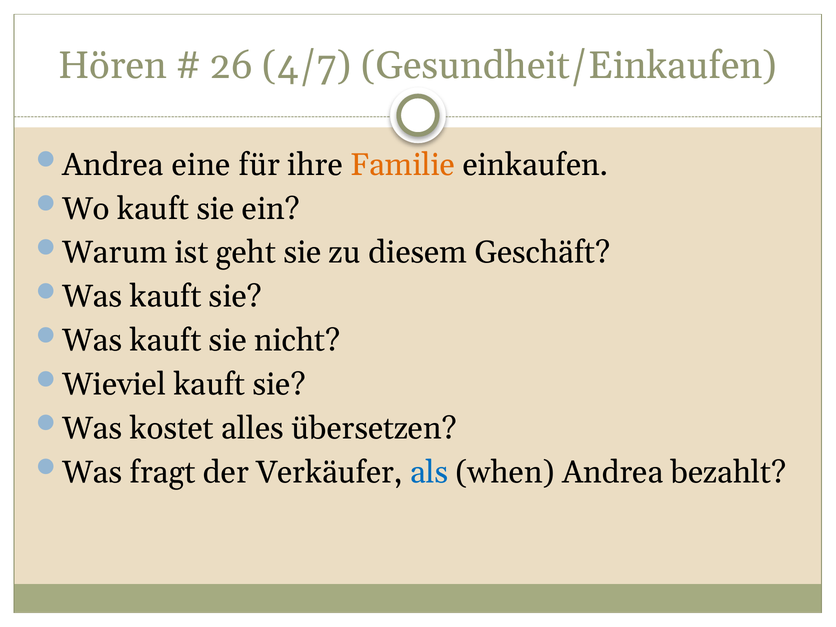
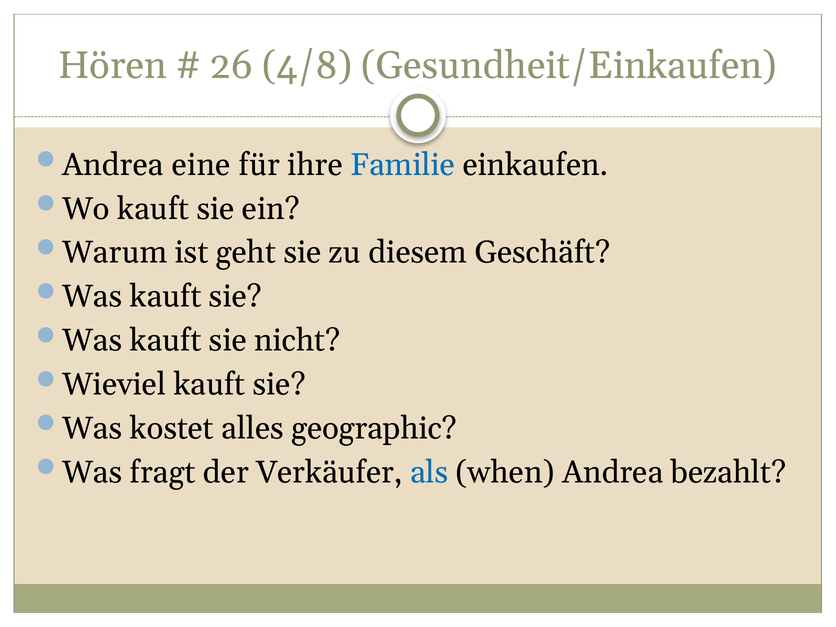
4/7: 4/7 -> 4/8 (307, 66)
Familie colour: orange -> blue (403, 165)
übersetzen: übersetzen -> geographic (374, 428)
